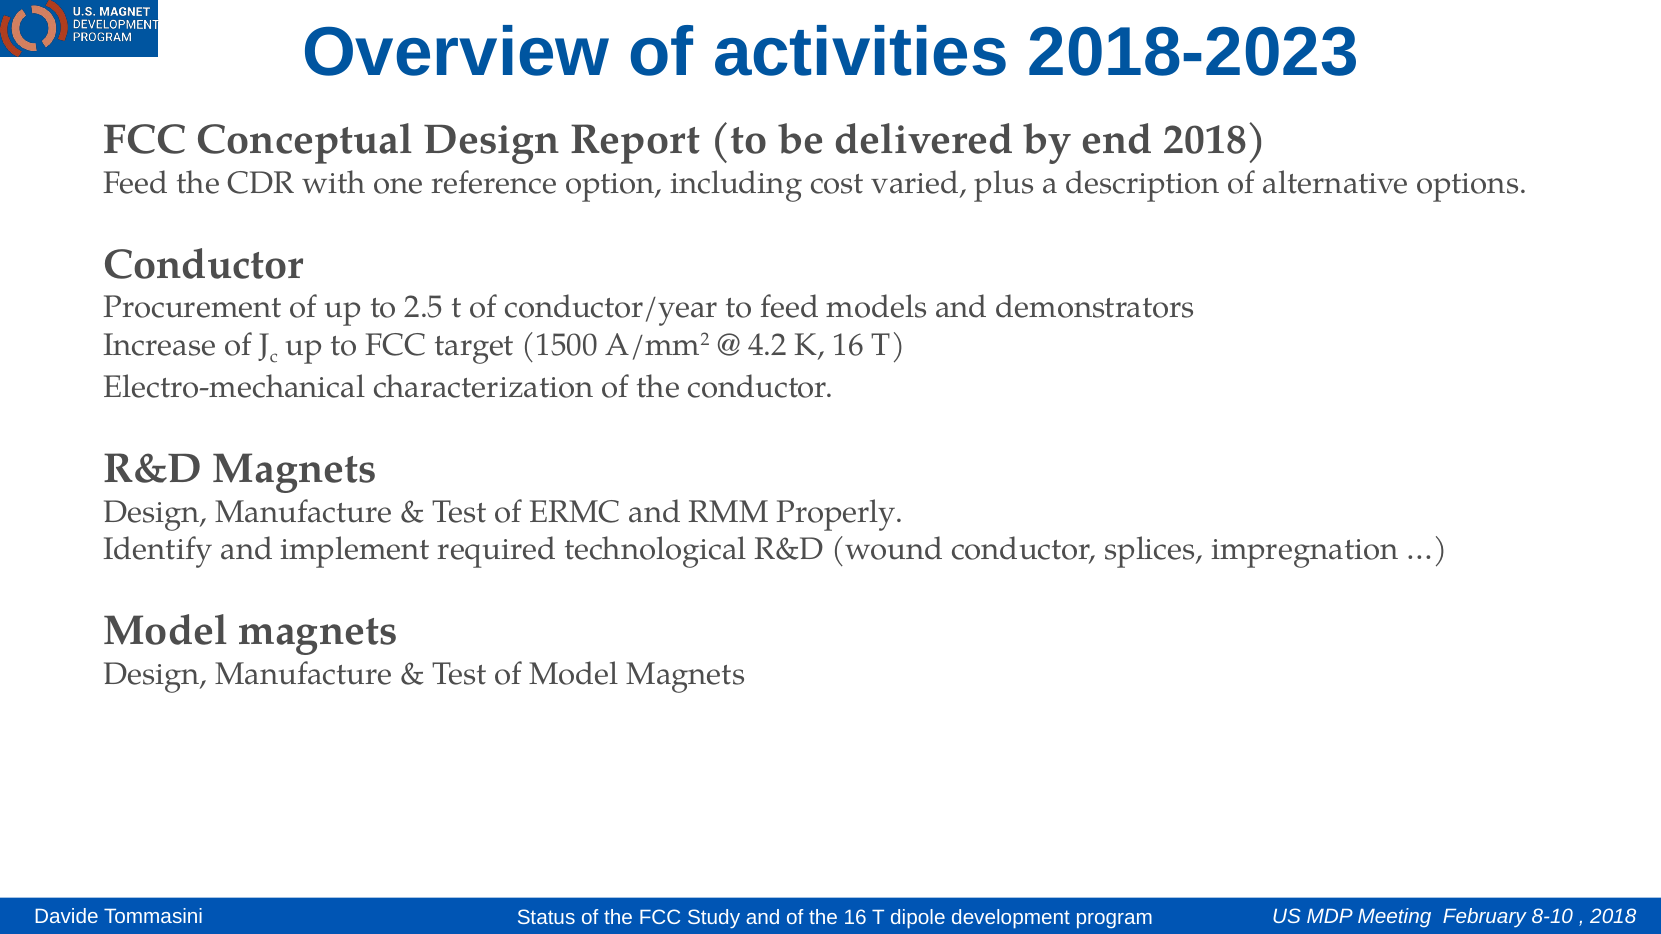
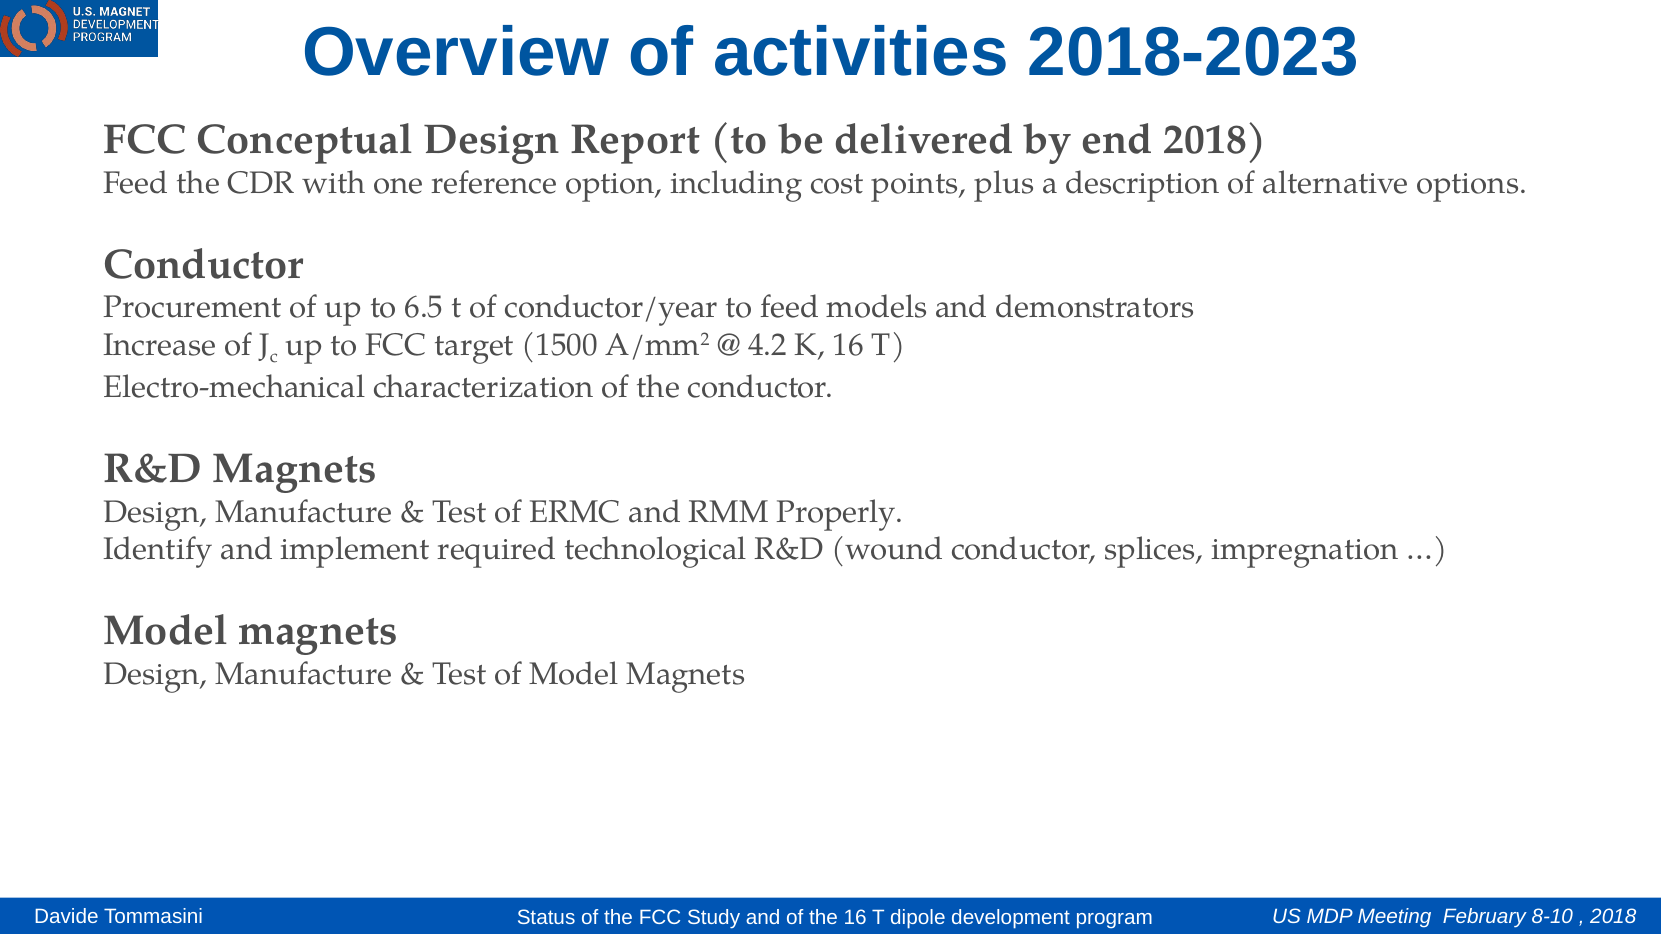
varied: varied -> points (919, 183)
2.5: 2.5 -> 6.5 (424, 308)
